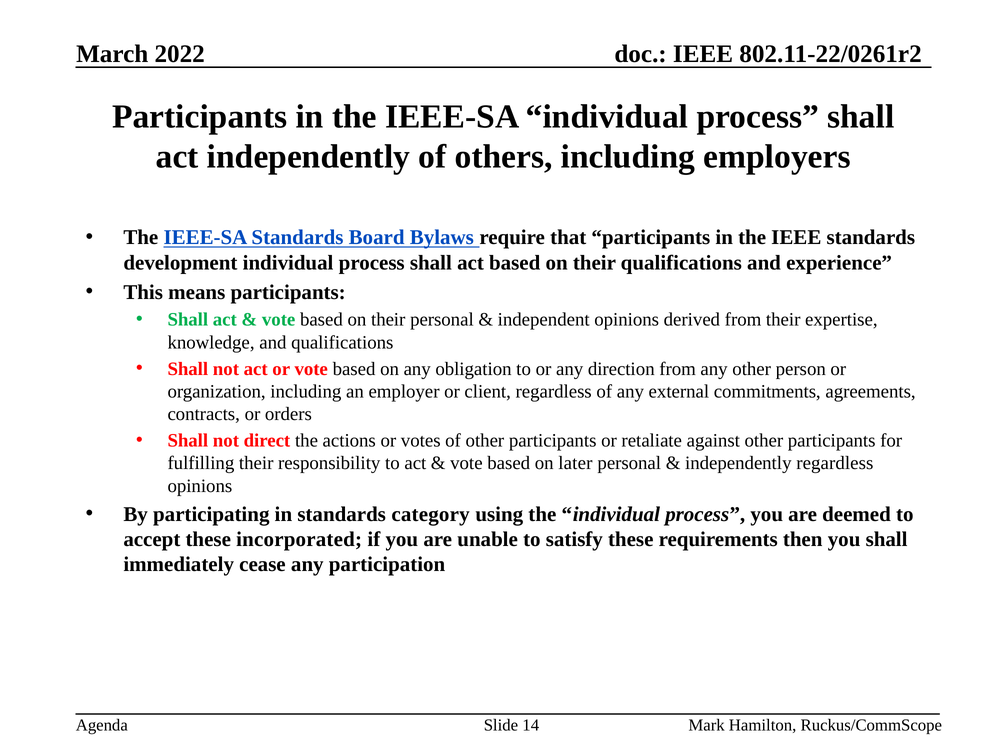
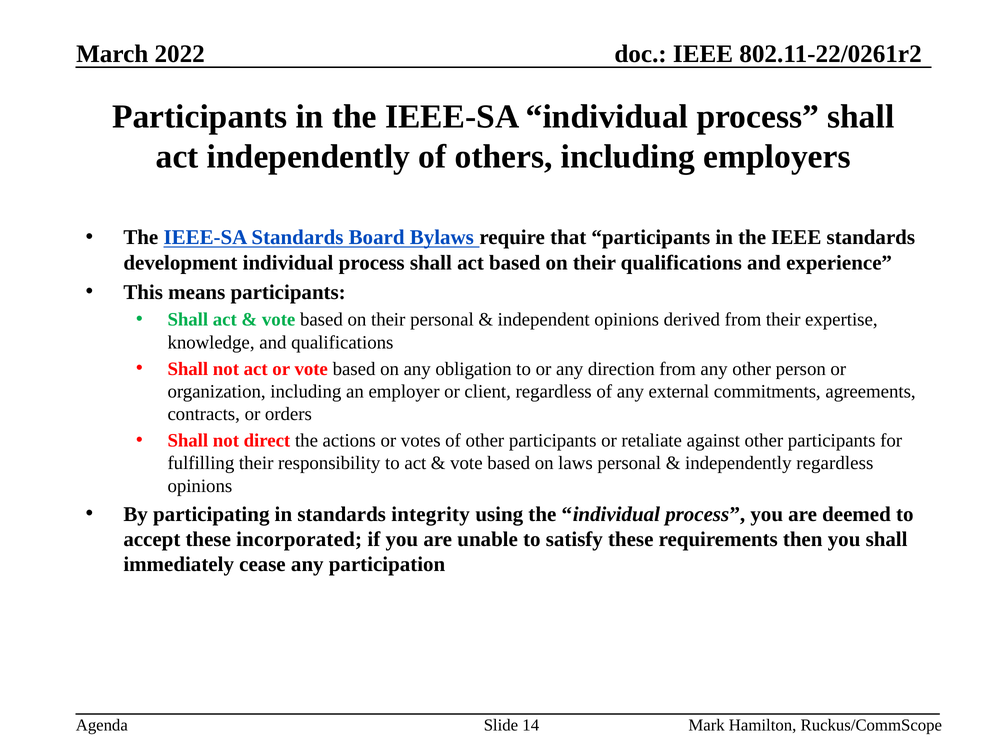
later: later -> laws (575, 463)
category: category -> integrity (431, 514)
